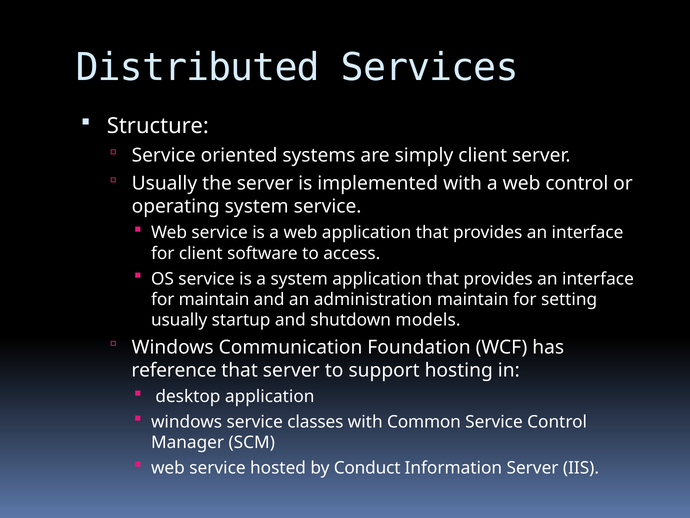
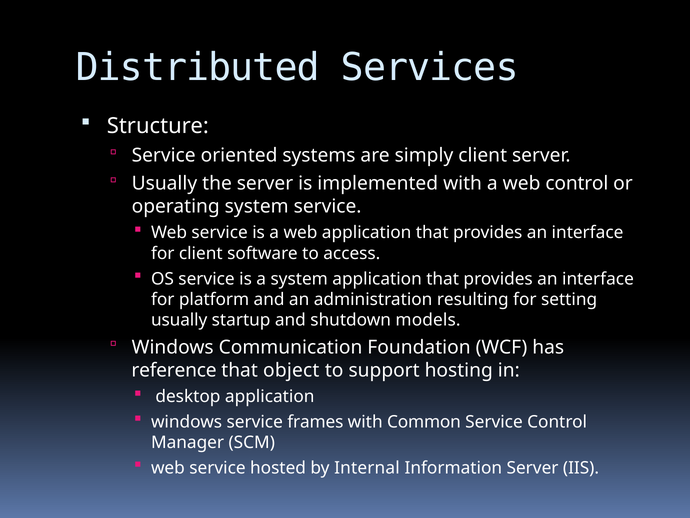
for maintain: maintain -> platform (214, 299)
administration maintain: maintain -> resulting (473, 299)
that server: server -> object (291, 370)
classes: classes -> frames (315, 422)
Conduct: Conduct -> Internal (367, 468)
